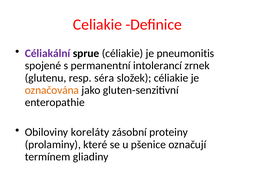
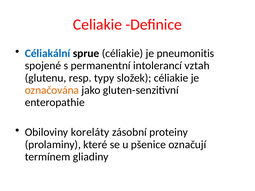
Céliakální colour: purple -> blue (48, 53)
zrnek: zrnek -> vztah (197, 66)
séra: séra -> typy (104, 78)
